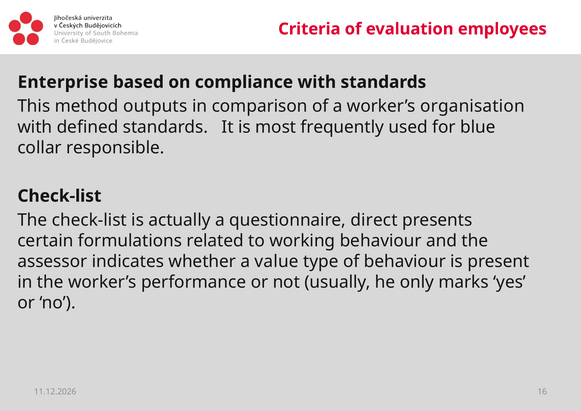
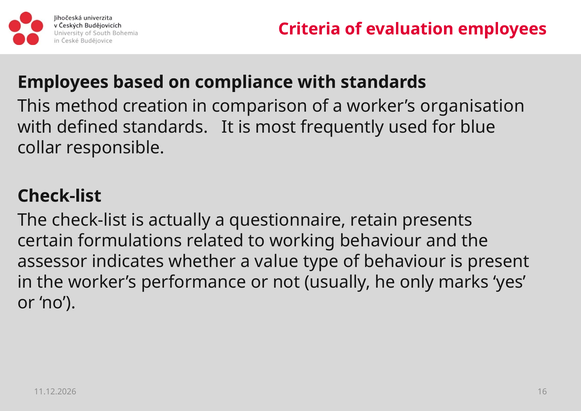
Enterprise: Enterprise -> Employees (63, 82)
outputs: outputs -> creation (155, 106)
direct: direct -> retain (374, 220)
